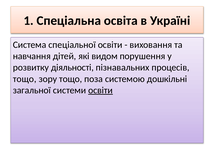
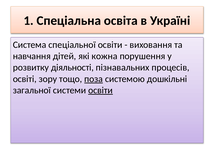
видом: видом -> кожна (105, 56)
тощо: тощо -> освіті (25, 79)
поза underline: none -> present (94, 79)
